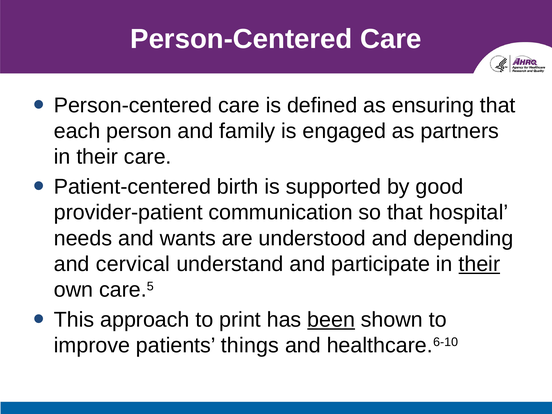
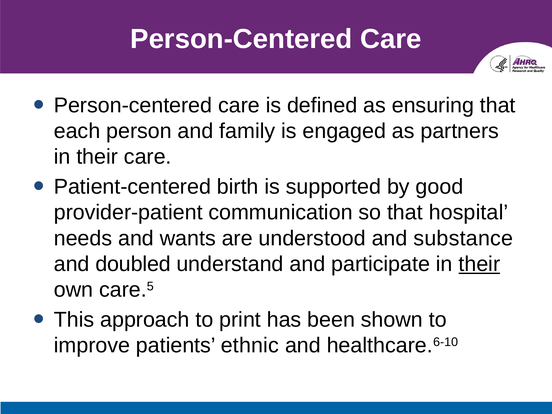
depending: depending -> substance (463, 238)
cervical: cervical -> doubled (133, 264)
been underline: present -> none (331, 320)
things: things -> ethnic (250, 345)
